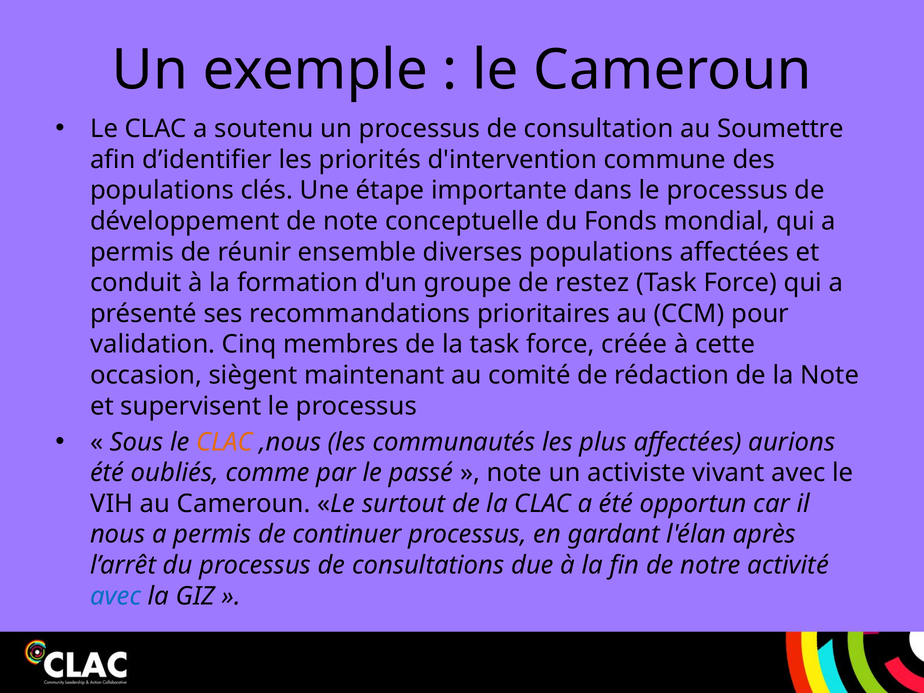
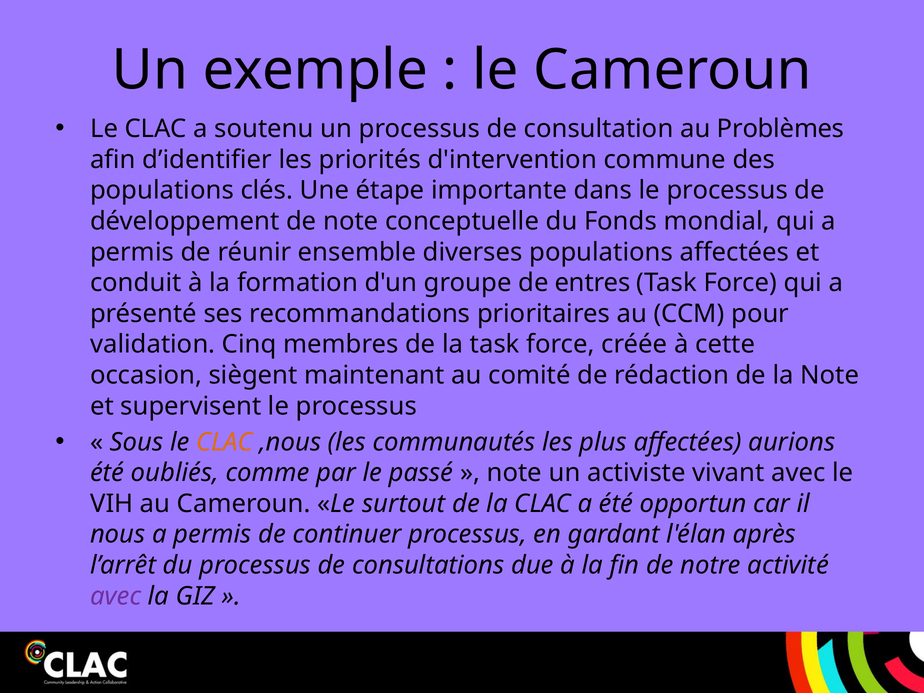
Soumettre: Soumettre -> Problèmes (781, 129)
restez: restez -> entres (593, 283)
avec colour: blue -> purple (116, 596)
